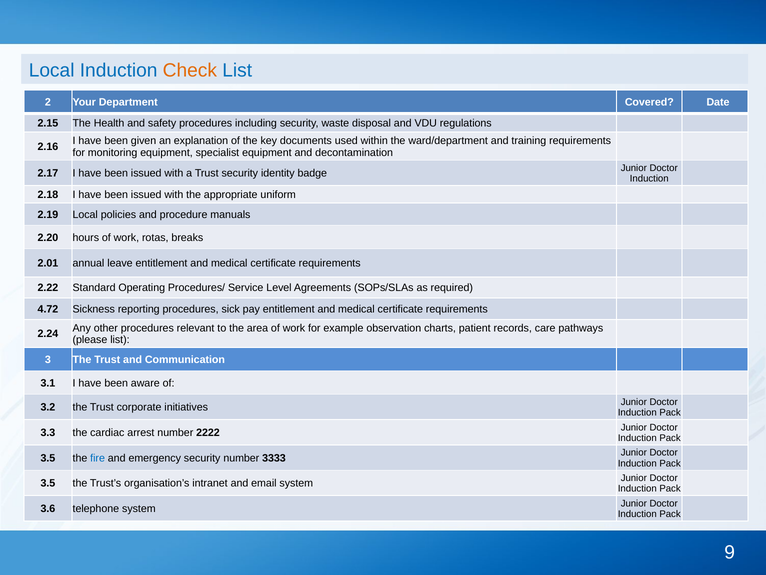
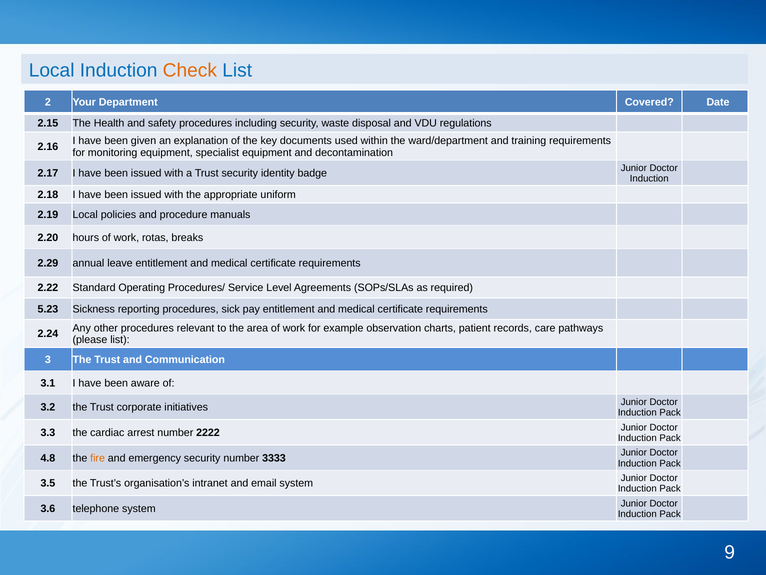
2.01: 2.01 -> 2.29 (48, 263)
4.72: 4.72 -> 5.23 (48, 309)
3.5: 3.5 -> 4.8 (48, 458)
fire colour: blue -> orange (98, 458)
